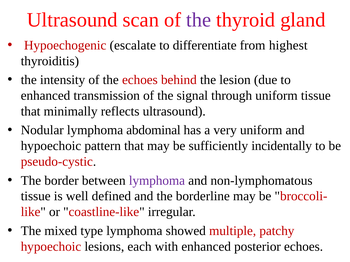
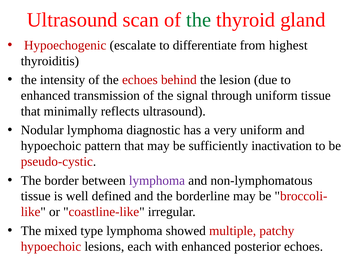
the colour: purple -> green (199, 20)
abdominal: abdominal -> diagnostic (153, 130)
incidentally: incidentally -> inactivation (282, 146)
